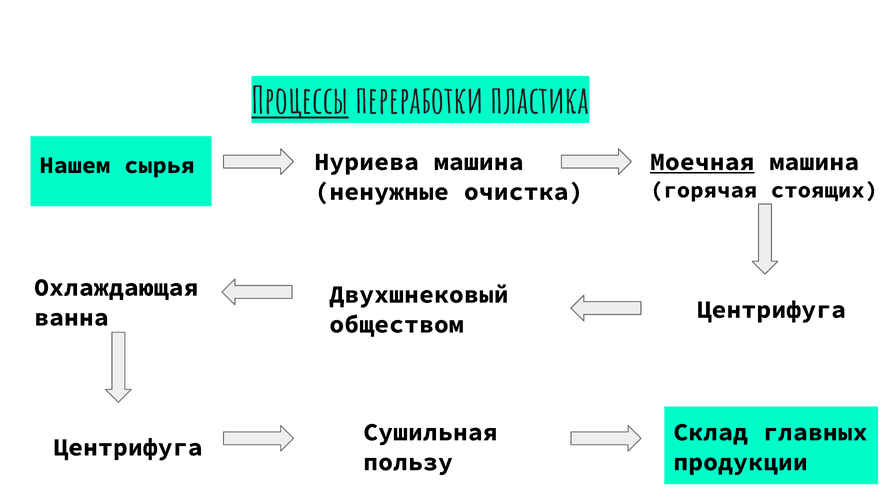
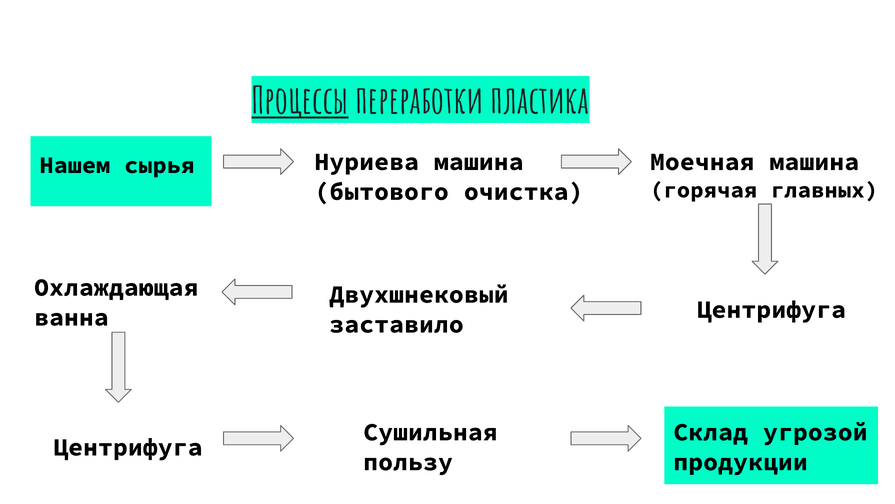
Моечная underline: present -> none (702, 162)
стоящих: стоящих -> главных (824, 190)
ненужные: ненужные -> бытового (382, 191)
обществом: обществом -> заставило (397, 324)
главных: главных -> угрозой (815, 432)
